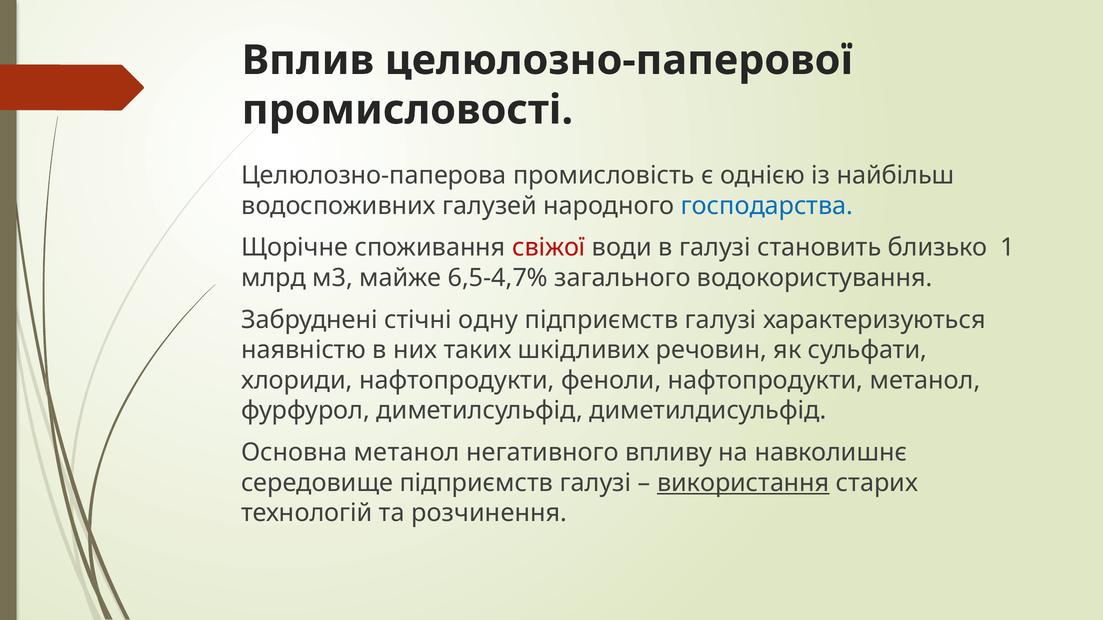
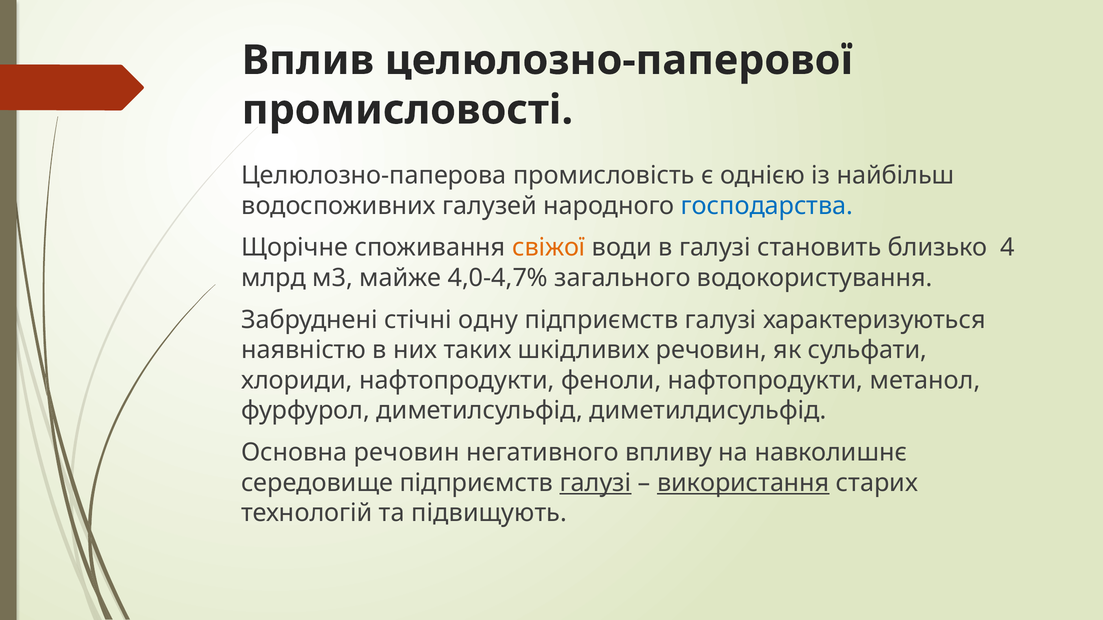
свіжої colour: red -> orange (549, 248)
1: 1 -> 4 (1008, 248)
6,5-4,7%: 6,5-4,7% -> 4,0-4,7% (498, 278)
Основна метанол: метанол -> речовин (407, 453)
галузі underline: none -> present (596, 483)
розчинення: розчинення -> підвищують (489, 513)
